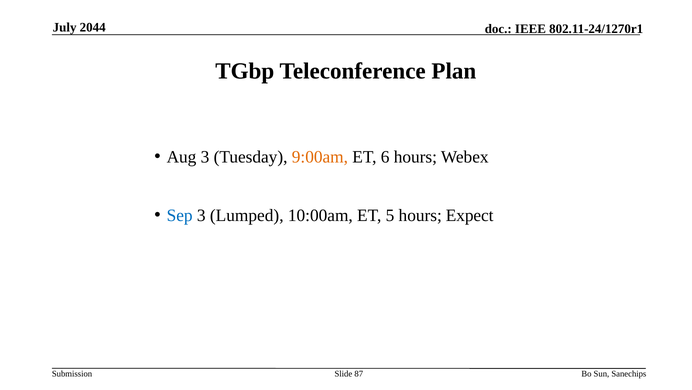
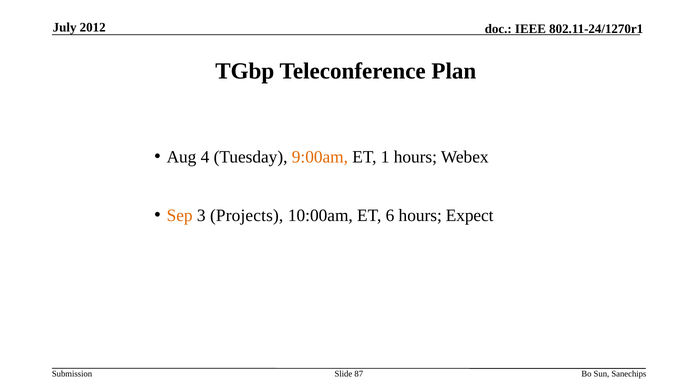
2044: 2044 -> 2012 (93, 28)
Aug 3: 3 -> 4 (205, 157)
6: 6 -> 1 (385, 157)
Sep colour: blue -> orange (180, 215)
Lumped: Lumped -> Projects (247, 215)
5: 5 -> 6 (390, 215)
